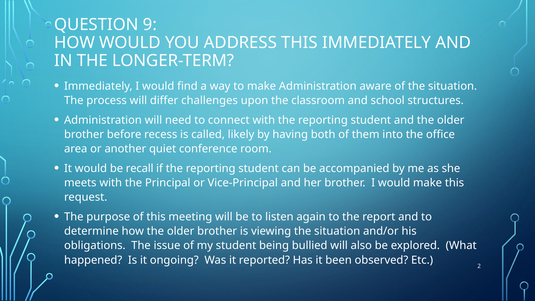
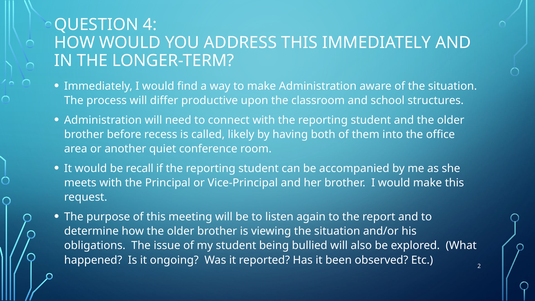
9: 9 -> 4 (150, 24)
challenges: challenges -> productive (210, 101)
